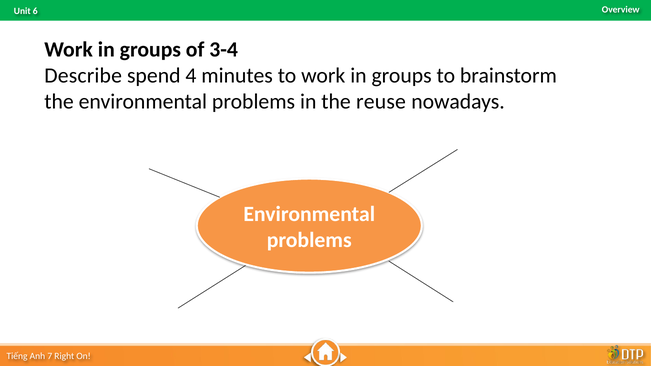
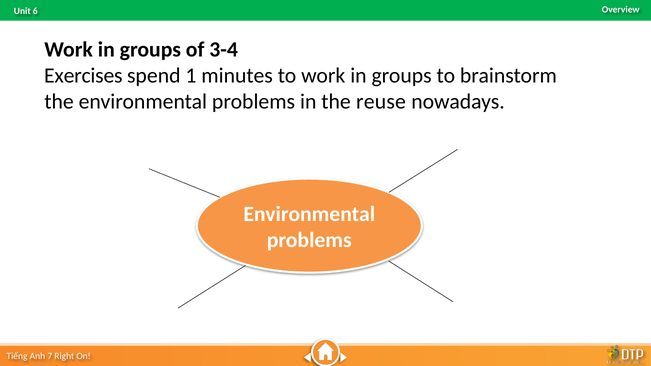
Describe: Describe -> Exercises (83, 76)
4: 4 -> 1 (191, 76)
